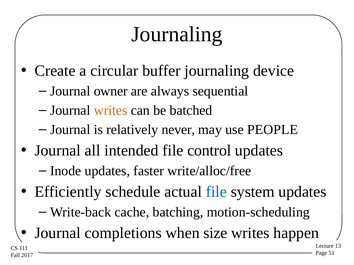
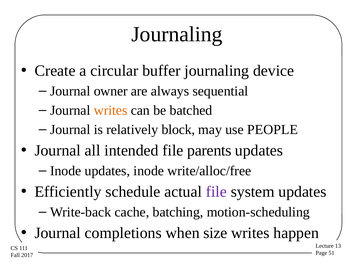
never: never -> block (178, 130)
control: control -> parents (209, 151)
Inode updates faster: faster -> inode (149, 171)
file colour: blue -> purple (216, 192)
